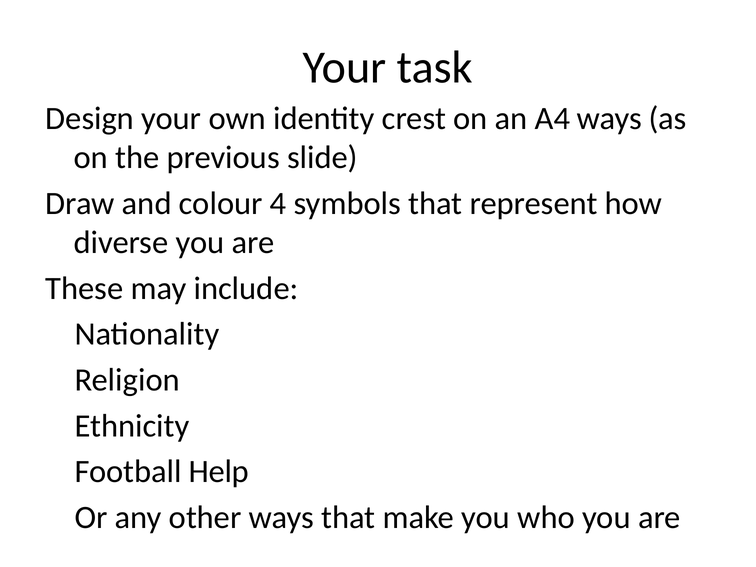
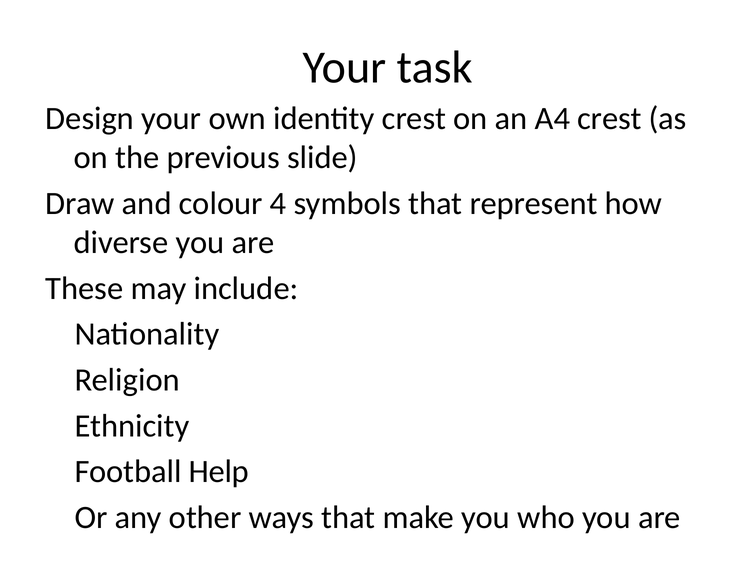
A4 ways: ways -> crest (609, 119)
